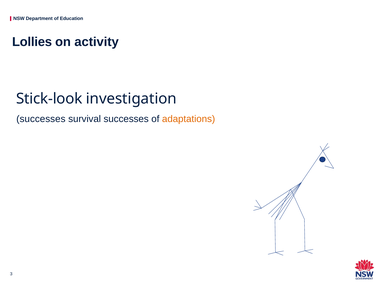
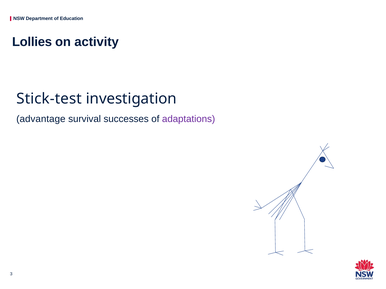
Stick-look: Stick-look -> Stick-test (49, 99)
successes: successes -> advantage (41, 119)
adaptations colour: orange -> purple (189, 119)
